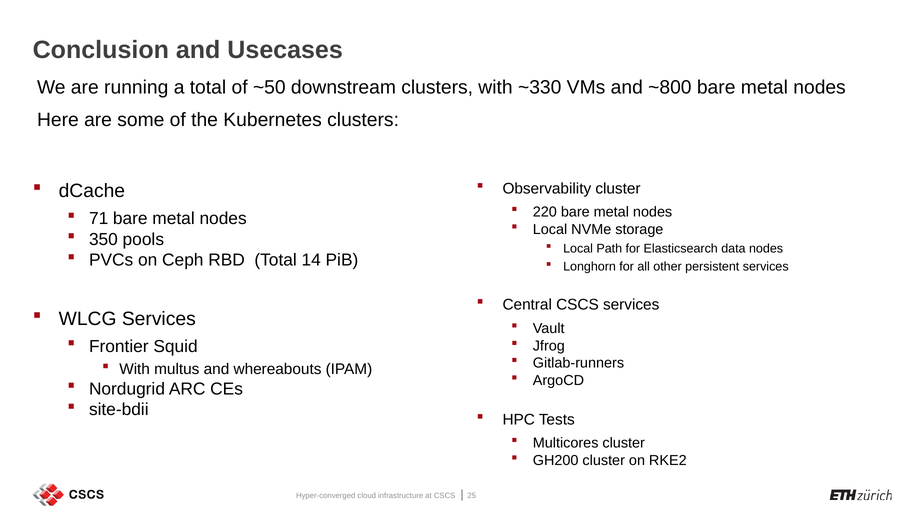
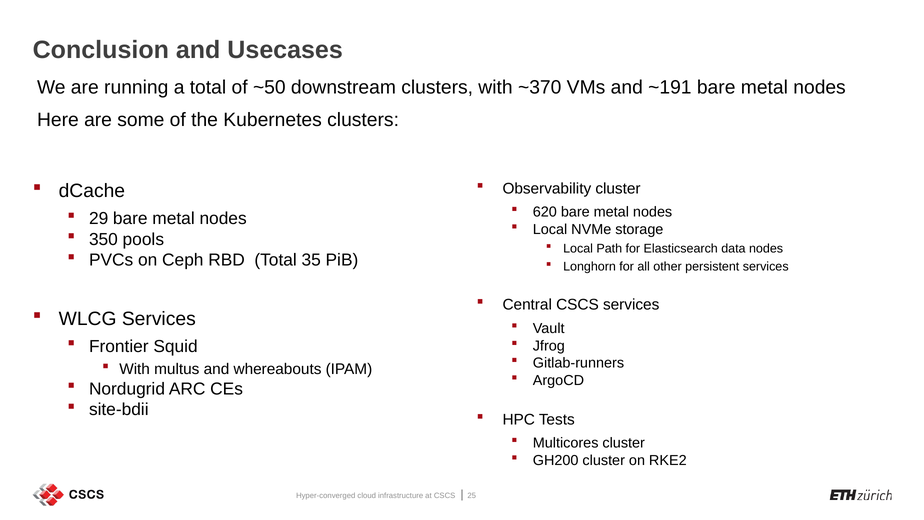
~330: ~330 -> ~370 (540, 87)
~800: ~800 -> ~191 (670, 87)
220: 220 -> 620 (545, 212)
71: 71 -> 29 (99, 219)
14: 14 -> 35 (311, 260)
